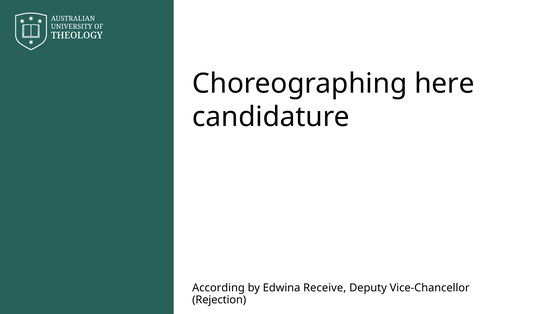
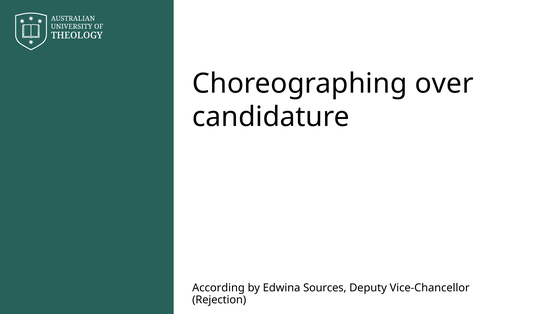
here: here -> over (444, 83)
Receive: Receive -> Sources (325, 288)
